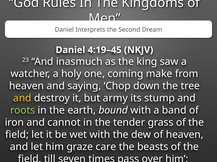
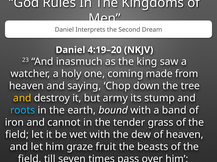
4:19–45: 4:19–45 -> 4:19–20 (105, 50)
make: make -> made (159, 74)
roots colour: light green -> light blue (23, 111)
care: care -> fruit (106, 147)
